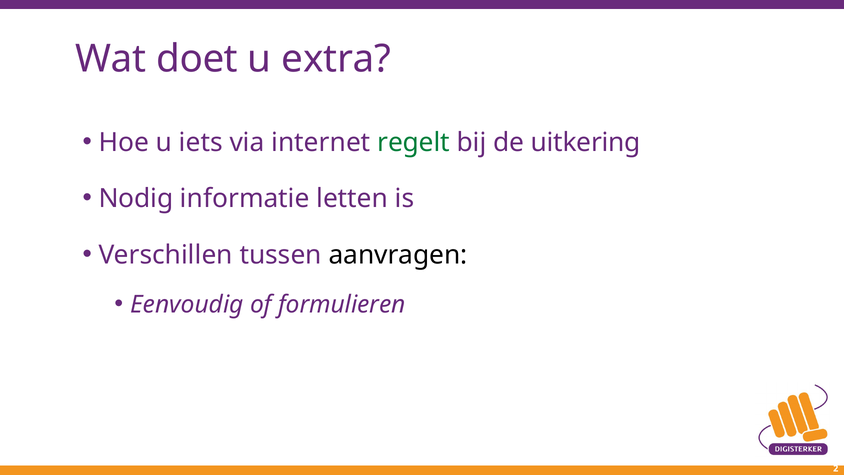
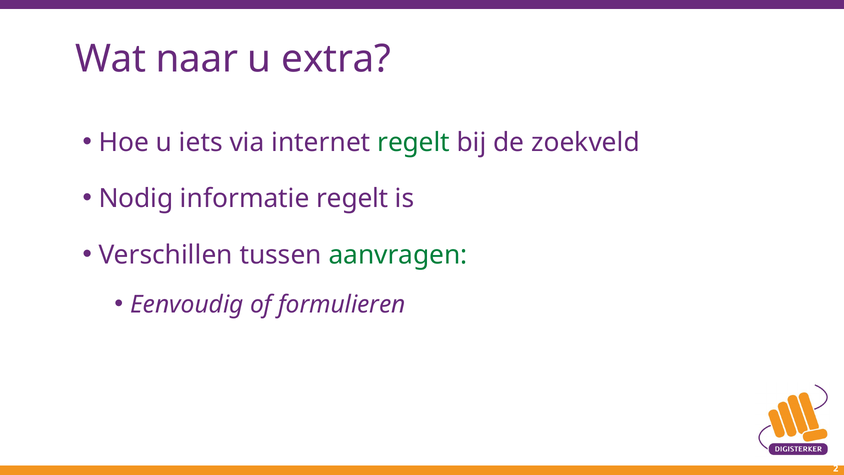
doet: doet -> naar (197, 59)
uitkering: uitkering -> zoekveld (586, 142)
informatie letten: letten -> regelt (352, 199)
aanvragen colour: black -> green (398, 255)
